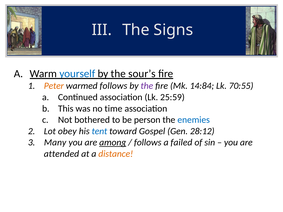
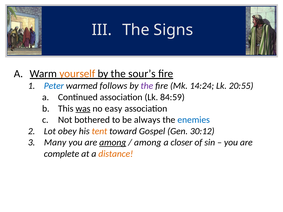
yourself colour: blue -> orange (77, 74)
Peter colour: orange -> blue (54, 86)
14:84: 14:84 -> 14:24 (202, 86)
70:55: 70:55 -> 20:55 (241, 86)
25:59: 25:59 -> 84:59 (172, 97)
was underline: none -> present (83, 109)
time: time -> easy (113, 109)
person: person -> always (147, 120)
tent colour: blue -> orange (99, 131)
28:12: 28:12 -> 30:12 (202, 131)
follows: follows -> among (148, 143)
failed: failed -> closer (182, 143)
attended: attended -> complete (62, 154)
